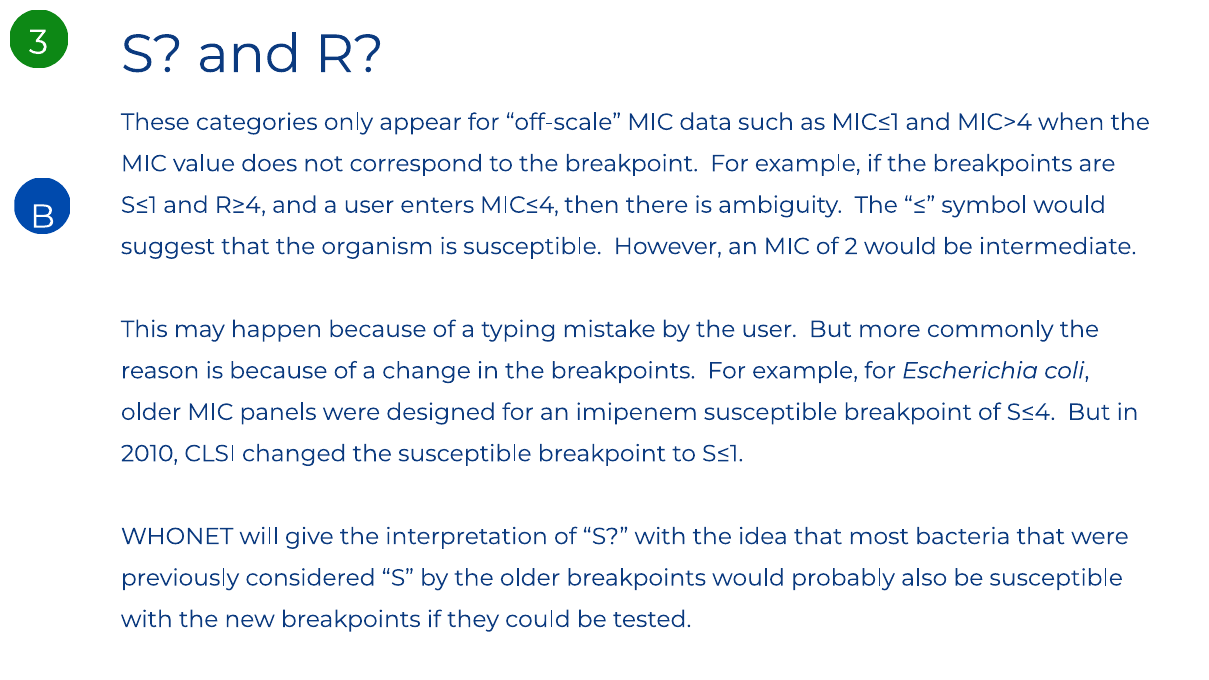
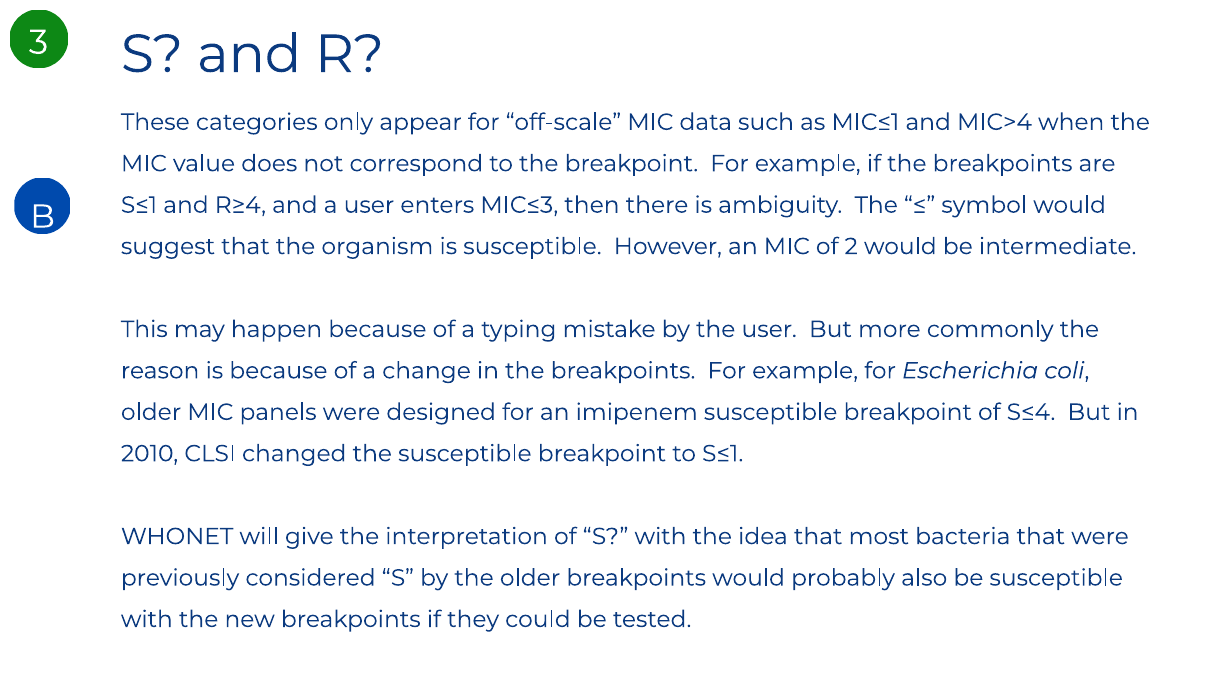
MIC≤4: MIC≤4 -> MIC≤3 (519, 205)
